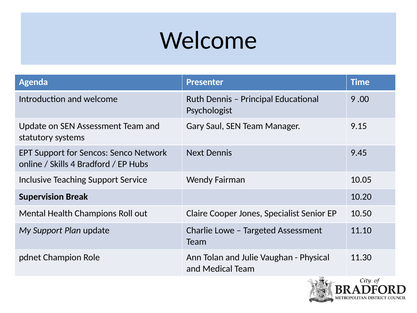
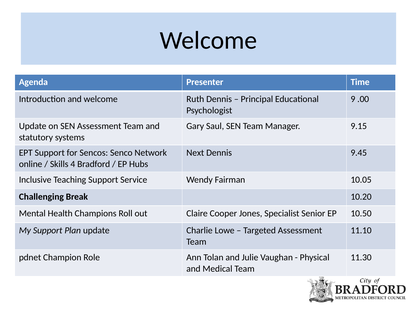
Supervision: Supervision -> Challenging (41, 196)
